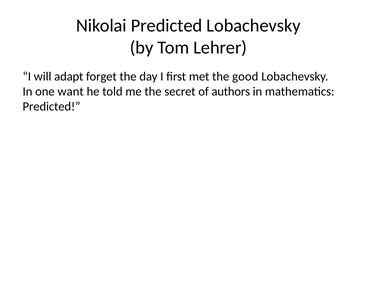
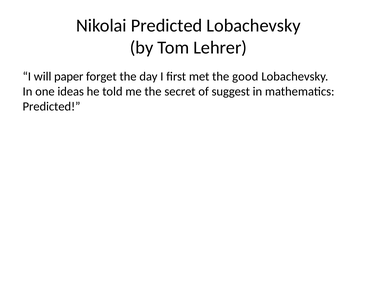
adapt: adapt -> paper (69, 76)
want: want -> ideas (71, 91)
authors: authors -> suggest (231, 91)
